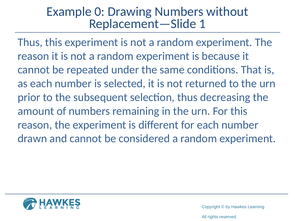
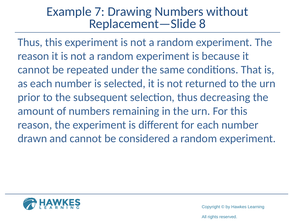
0: 0 -> 7 (100, 11)
1: 1 -> 8 (203, 24)
